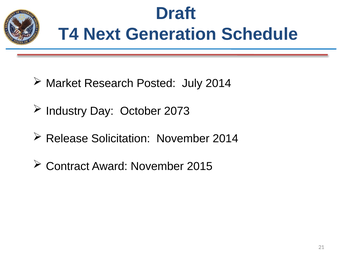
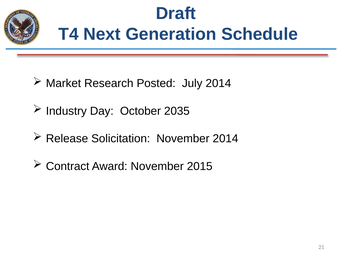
2073: 2073 -> 2035 (177, 111)
